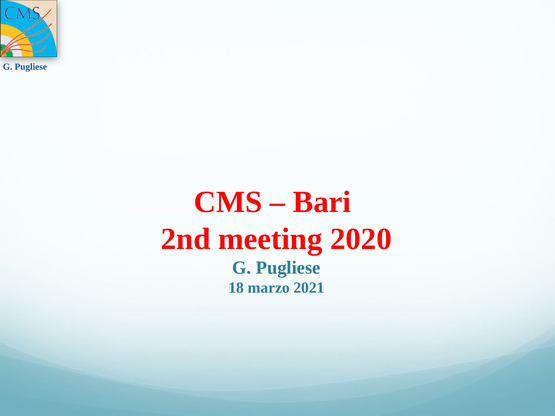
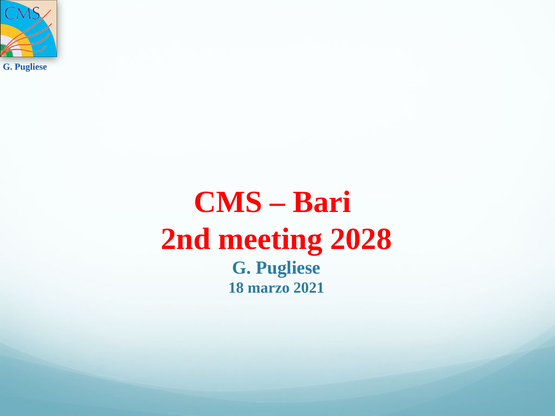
2020: 2020 -> 2028 (361, 239)
